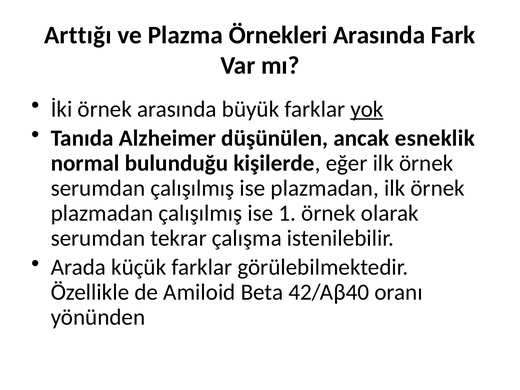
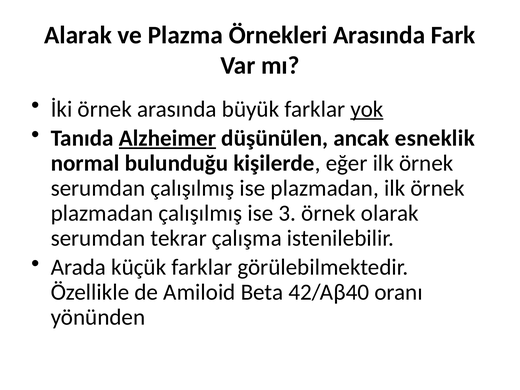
Arttığı: Arttığı -> Alarak (78, 35)
Alzheimer underline: none -> present (167, 138)
1: 1 -> 3 (287, 213)
